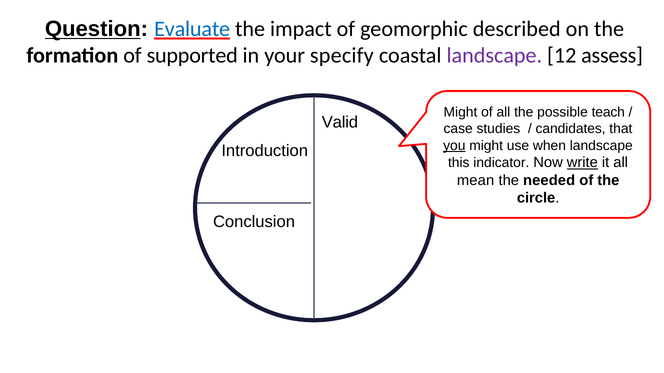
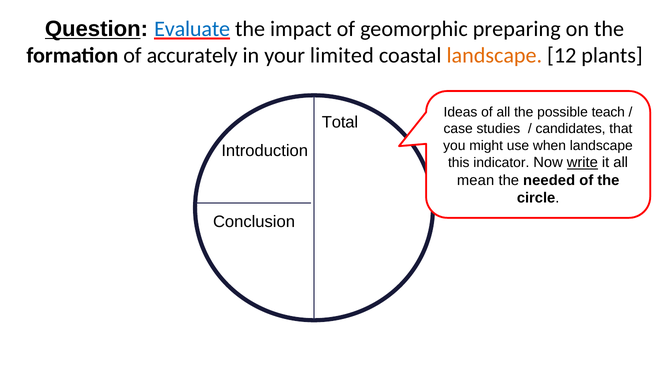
described: described -> preparing (517, 29)
supported: supported -> accurately (192, 55)
specify: specify -> limited (342, 55)
landscape colour: purple -> orange (494, 55)
assess: assess -> plants (612, 55)
Might: Might -> Ideas (460, 112)
Valid: Valid -> Total (340, 122)
you underline: present -> none (454, 146)
